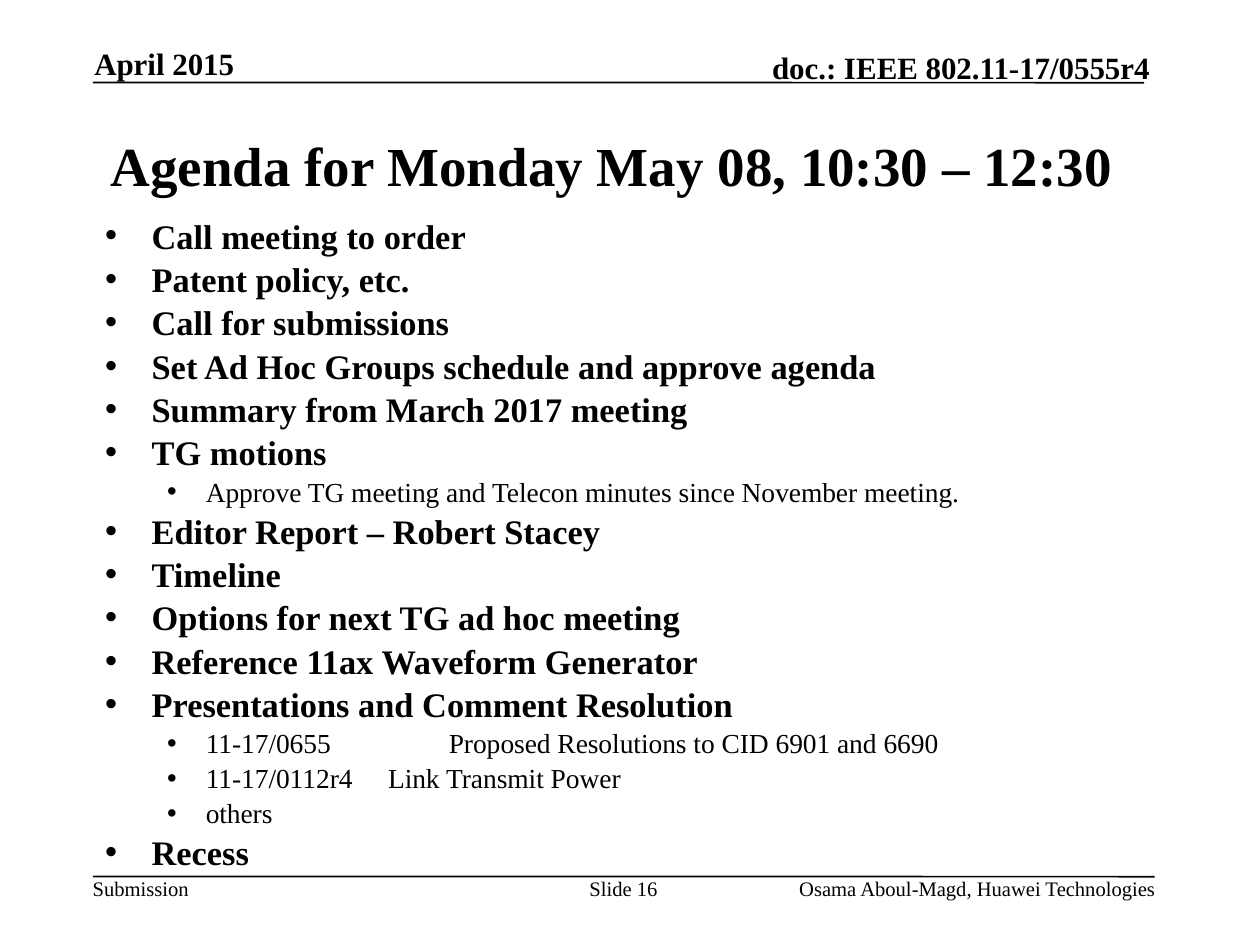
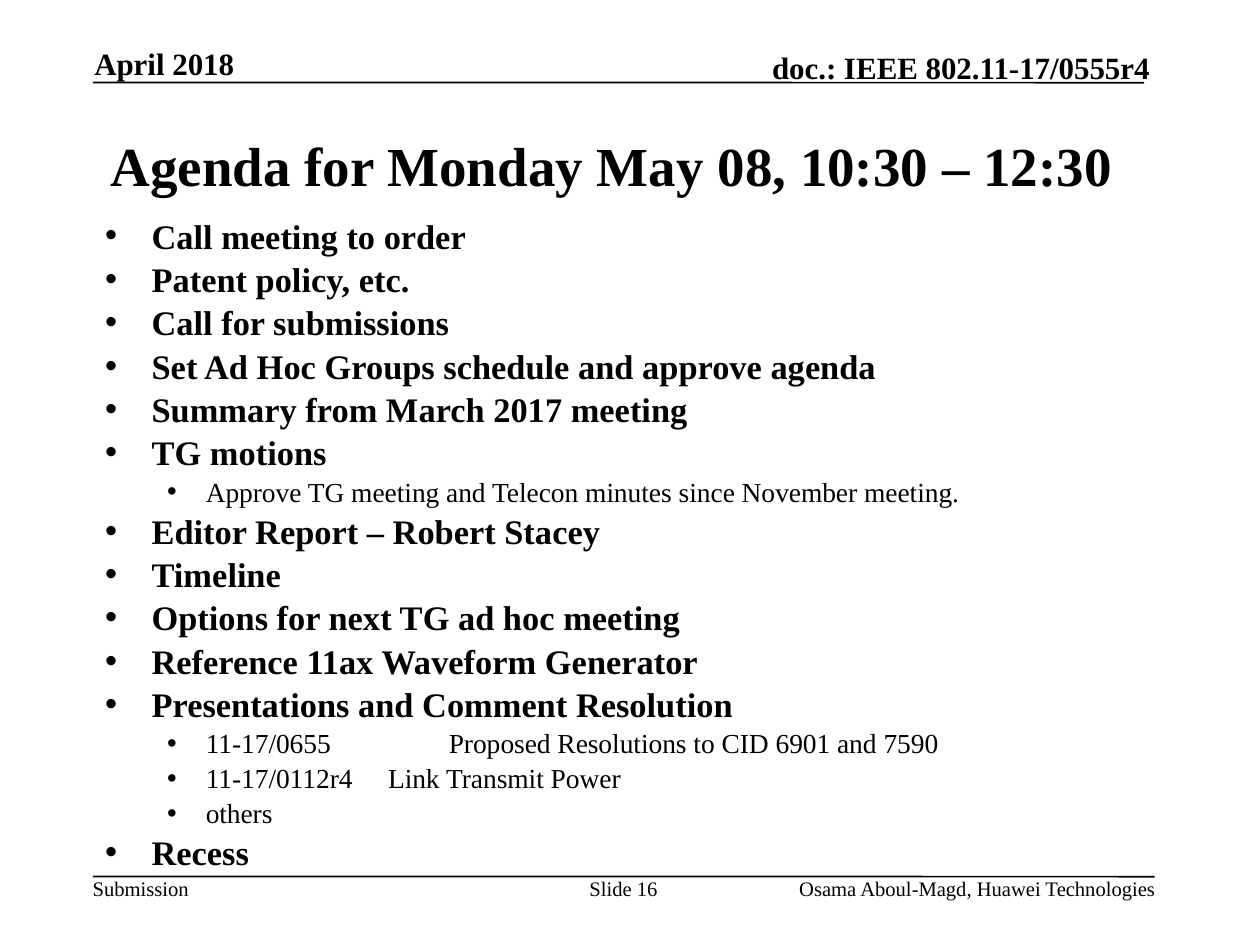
2015: 2015 -> 2018 (203, 66)
6690: 6690 -> 7590 (911, 745)
